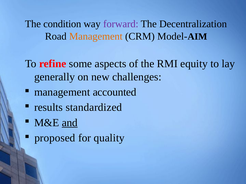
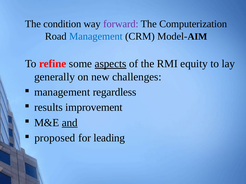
Decentralization: Decentralization -> Computerization (193, 24)
Management colour: orange -> blue (96, 36)
aspects underline: none -> present (111, 64)
accounted: accounted -> regardless (115, 92)
standardized: standardized -> improvement (94, 108)
quality: quality -> leading (109, 138)
